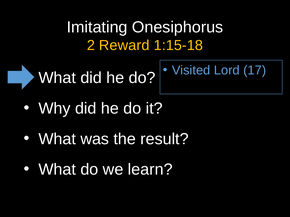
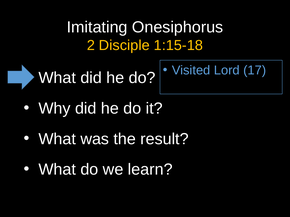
Reward: Reward -> Disciple (124, 45)
